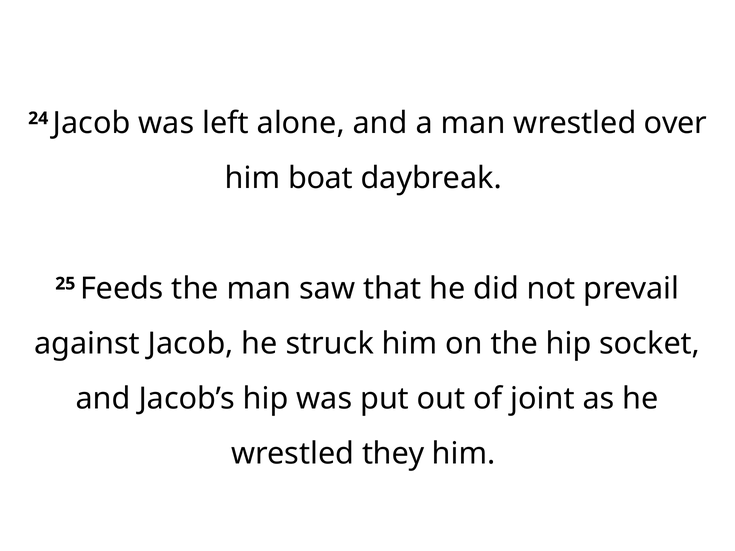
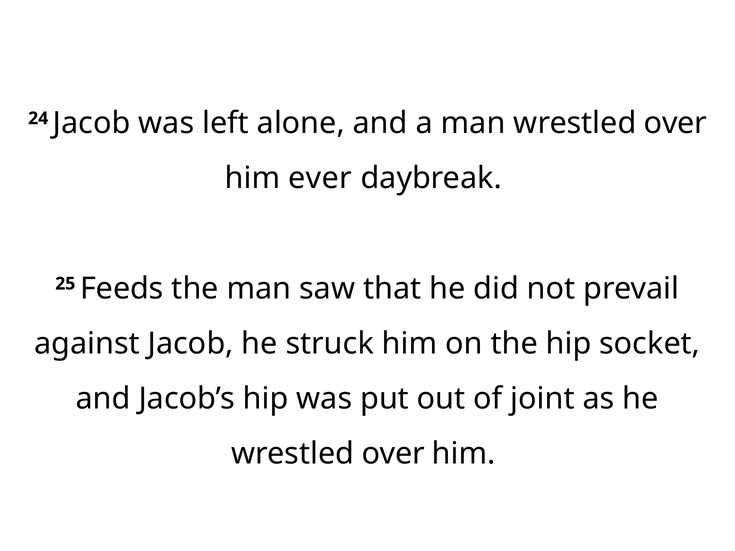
boat: boat -> ever (320, 178)
they: they -> over (393, 454)
